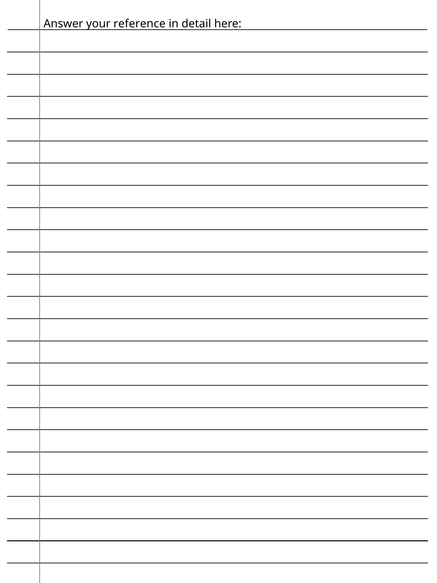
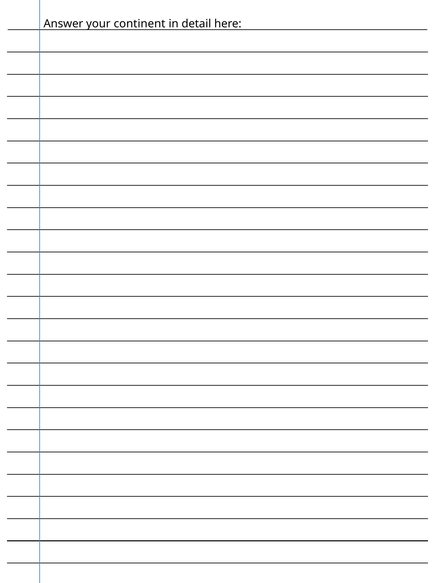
reference: reference -> continent (140, 24)
